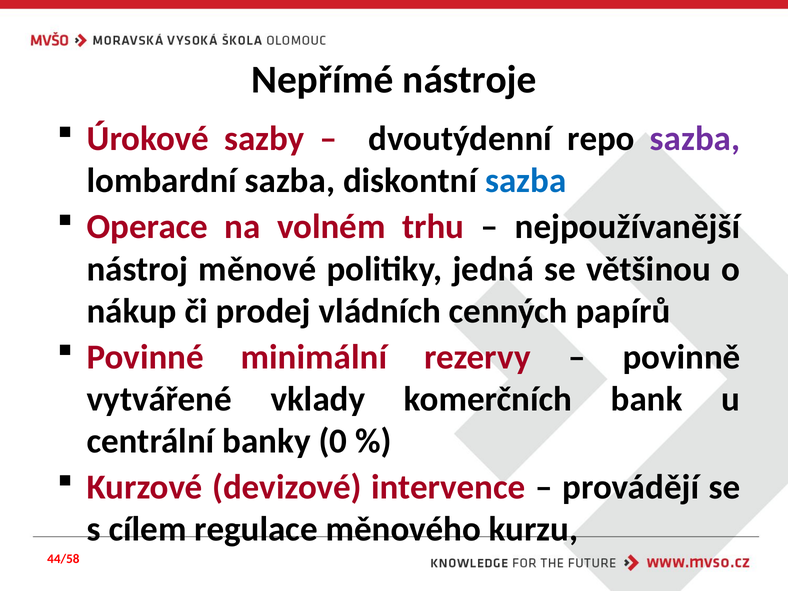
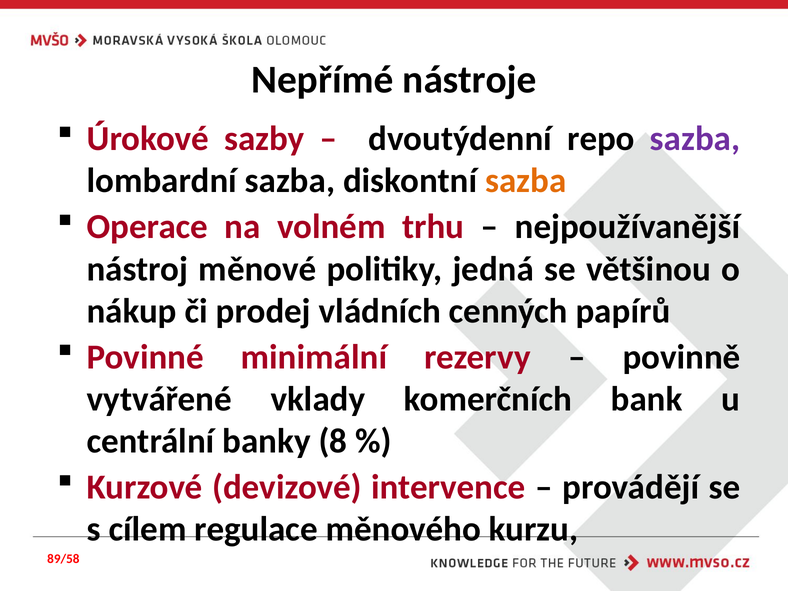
sazba colour: blue -> orange (526, 181)
0: 0 -> 8 (333, 441)
44/58: 44/58 -> 89/58 (63, 559)
